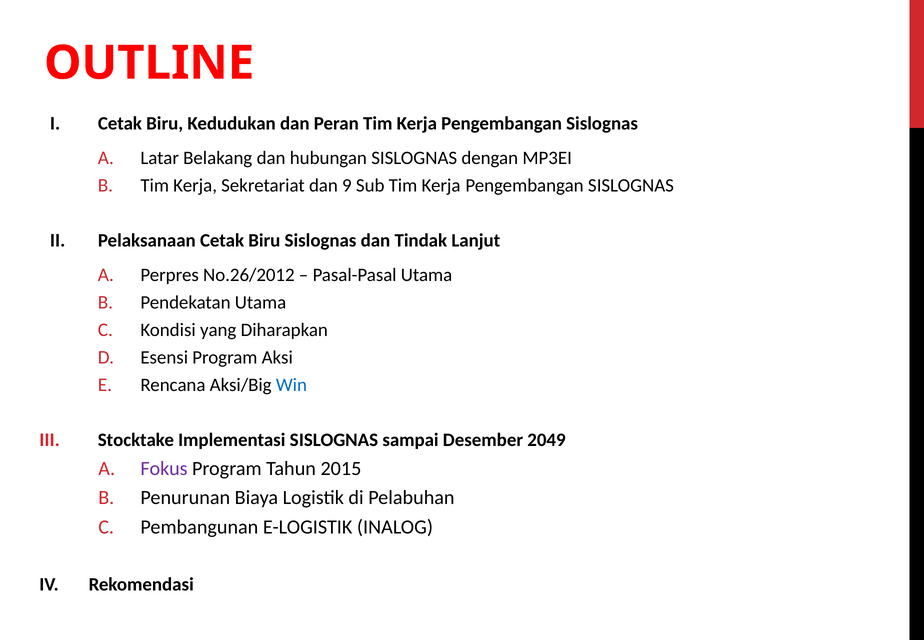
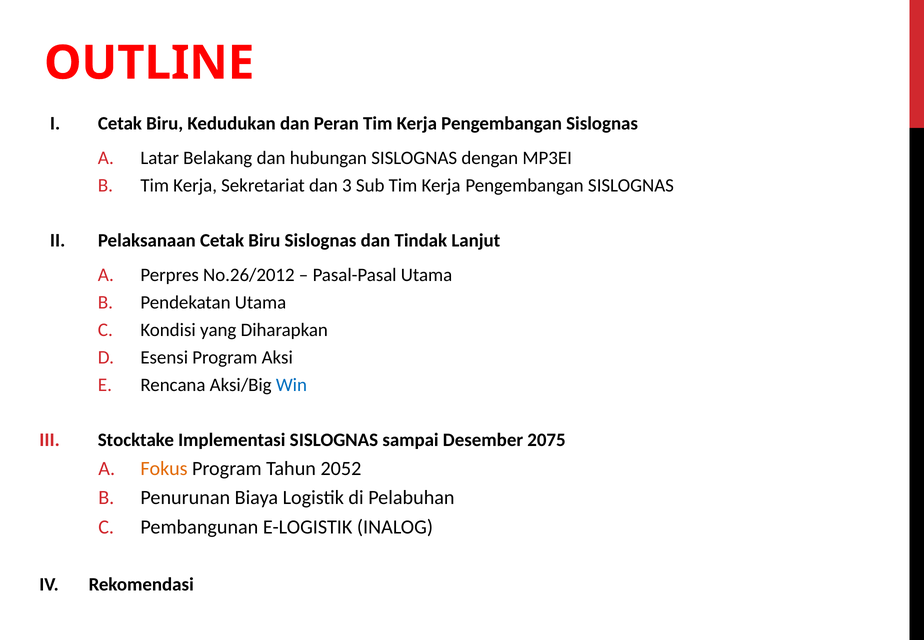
9: 9 -> 3 (347, 186)
2049: 2049 -> 2075 (546, 440)
Fokus colour: purple -> orange (164, 468)
2015: 2015 -> 2052 (341, 468)
